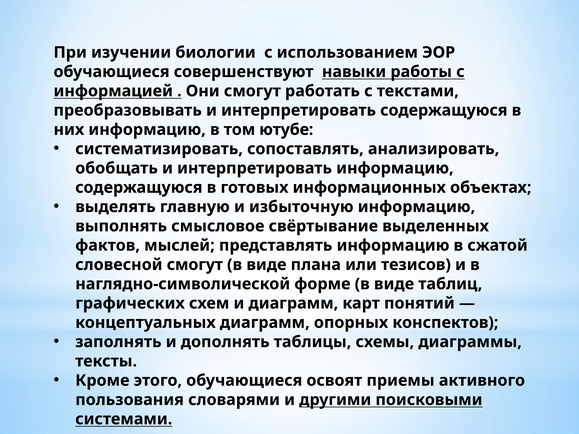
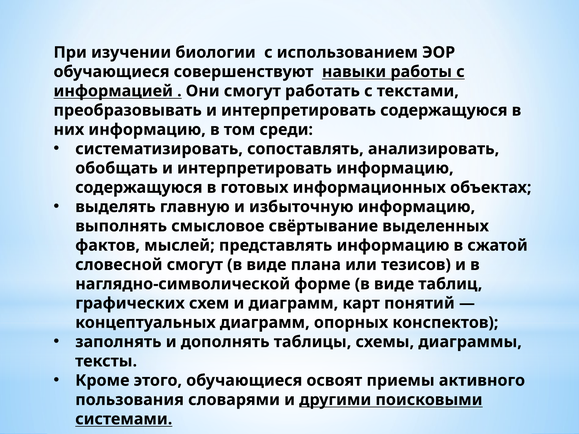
ютубе: ютубе -> среди (286, 130)
